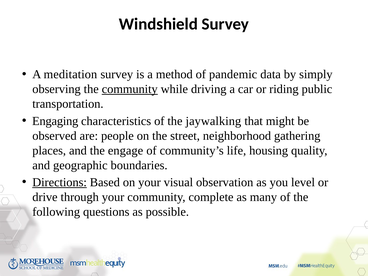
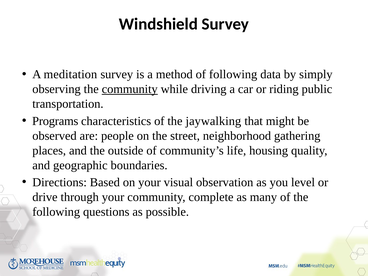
of pandemic: pandemic -> following (233, 74)
Engaging: Engaging -> Programs (55, 121)
engage: engage -> outside (126, 150)
Directions underline: present -> none (60, 182)
